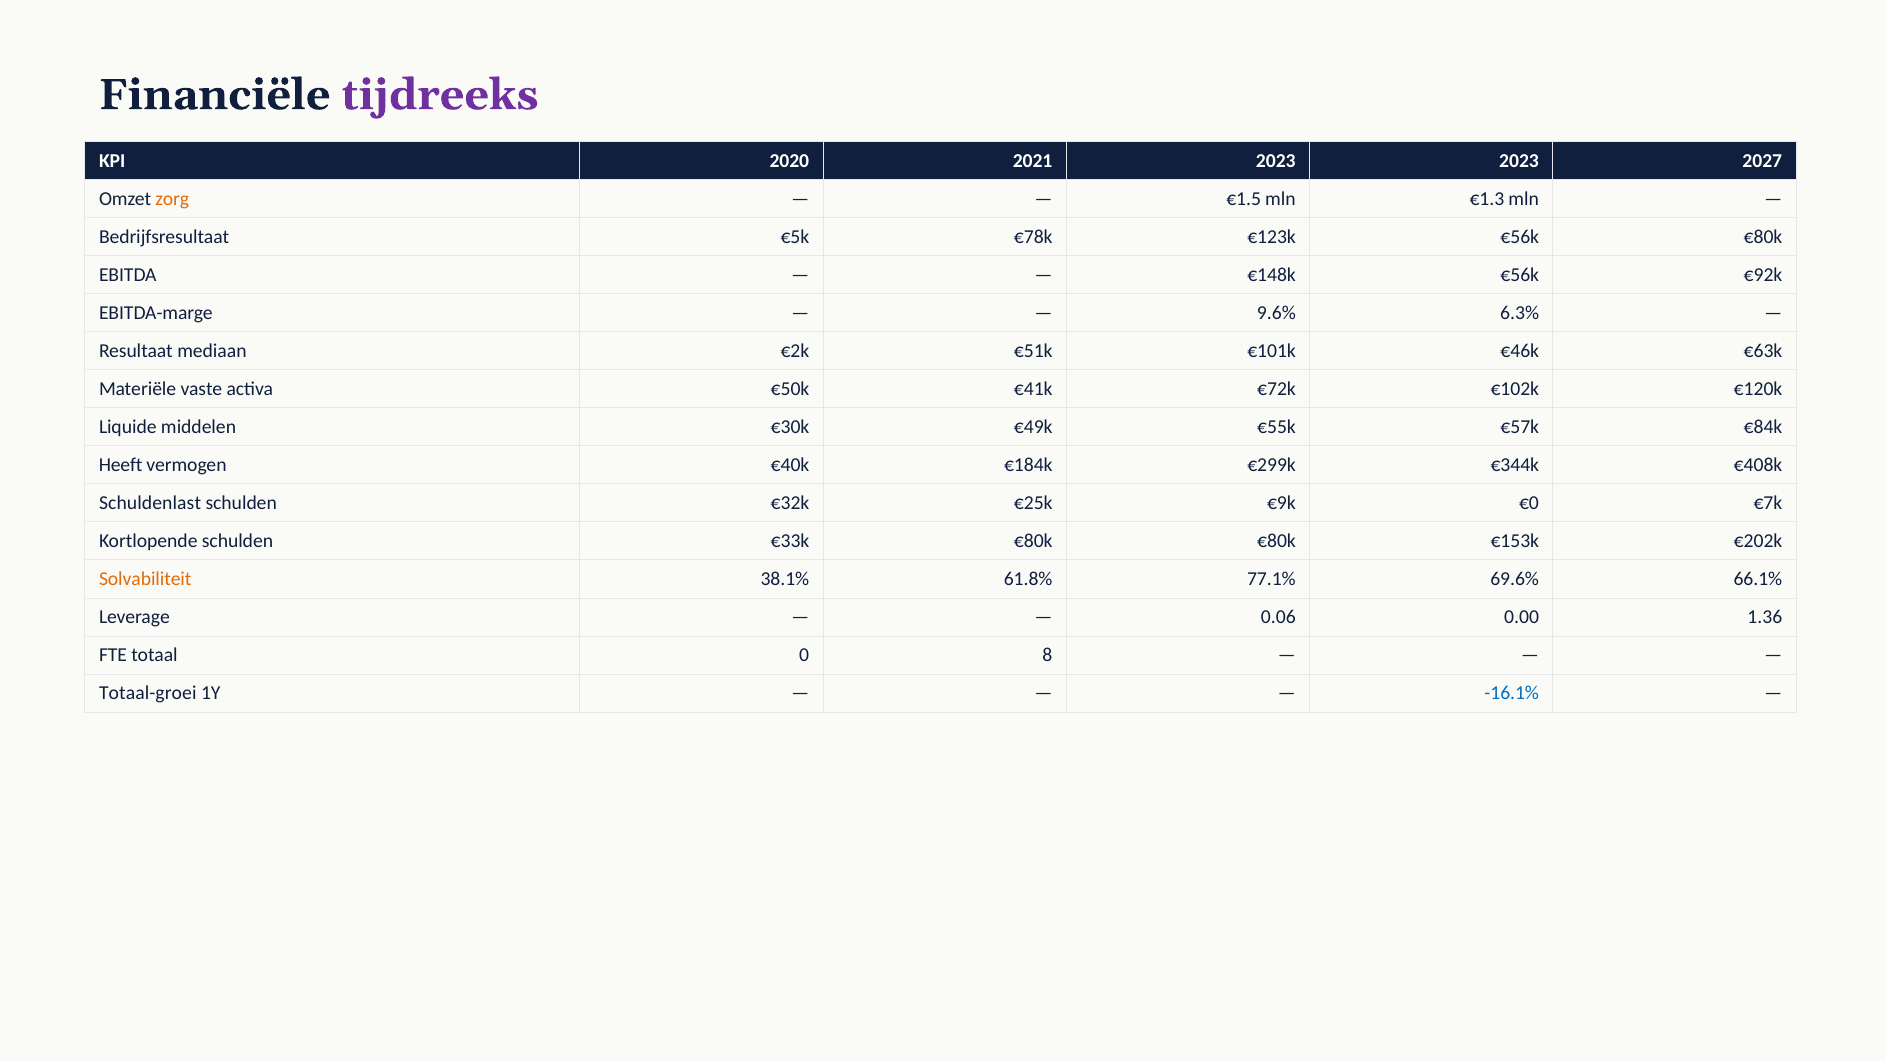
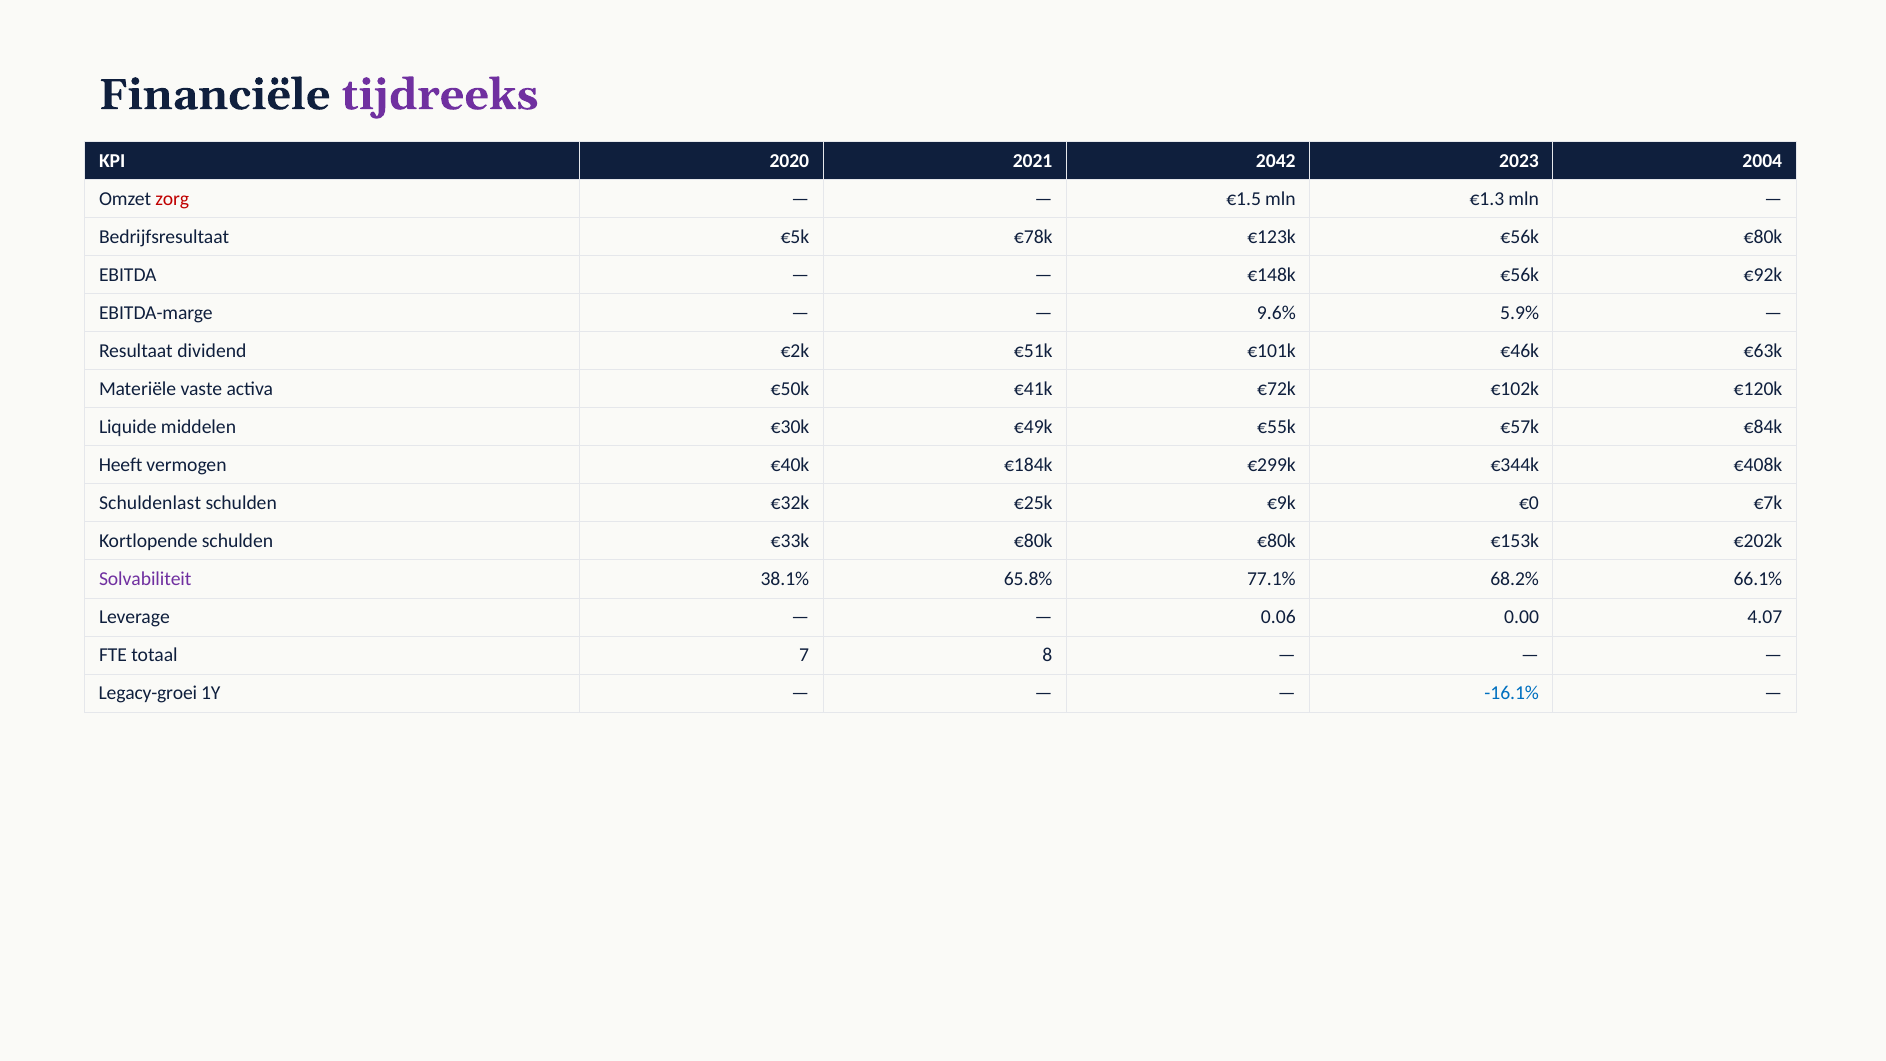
2021 2023: 2023 -> 2042 (1276, 161)
2027: 2027 -> 2004 (1762, 161)
zorg colour: orange -> red (172, 199)
6.3%: 6.3% -> 5.9% (1520, 313)
mediaan: mediaan -> dividend (212, 351)
Solvabiliteit colour: orange -> purple (145, 579)
61.8%: 61.8% -> 65.8% (1028, 579)
69.6%: 69.6% -> 68.2% (1515, 579)
1.36: 1.36 -> 4.07 (1765, 617)
0: 0 -> 7 (804, 655)
Totaal-groei: Totaal-groei -> Legacy-groei (148, 693)
